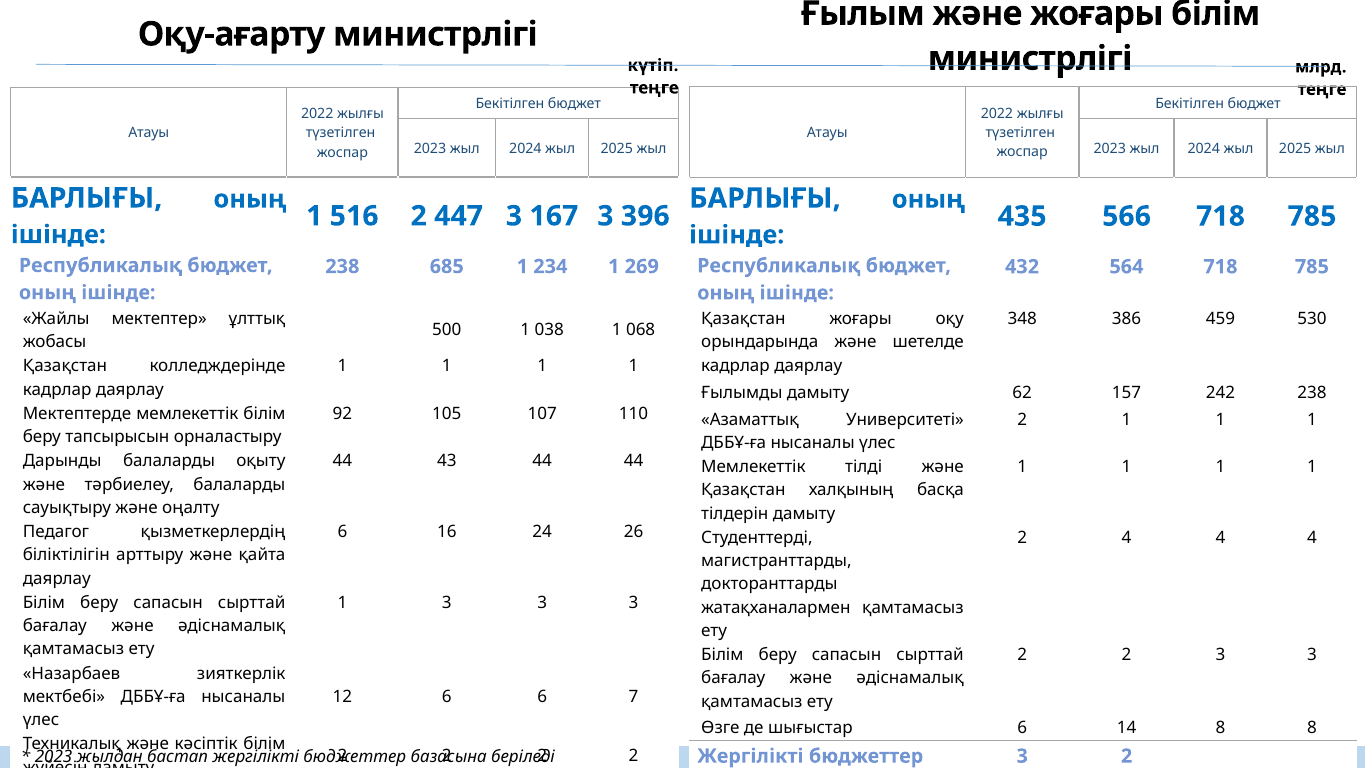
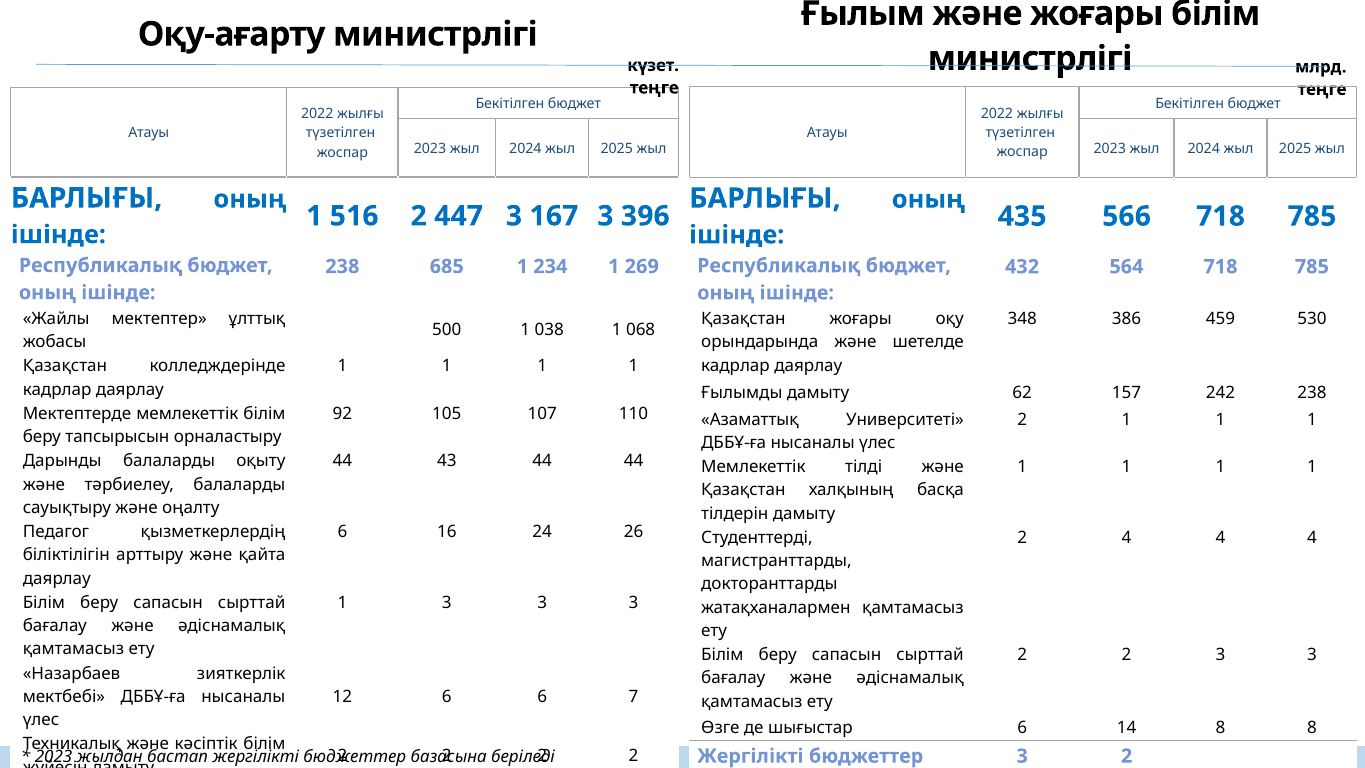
күтіп: күтіп -> күзет (653, 65)
